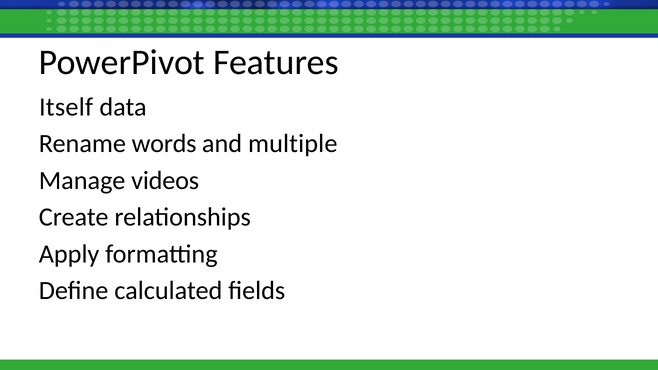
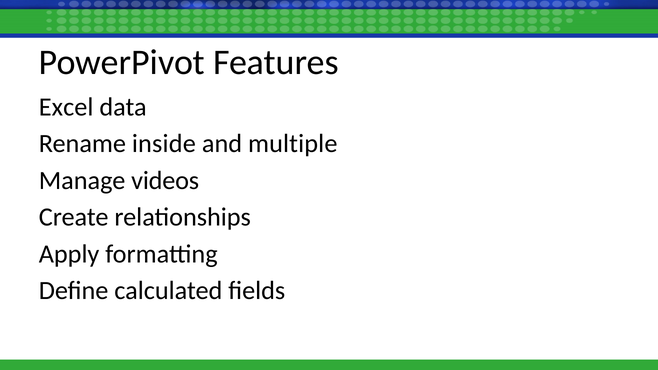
Itself: Itself -> Excel (66, 107)
words: words -> inside (164, 144)
